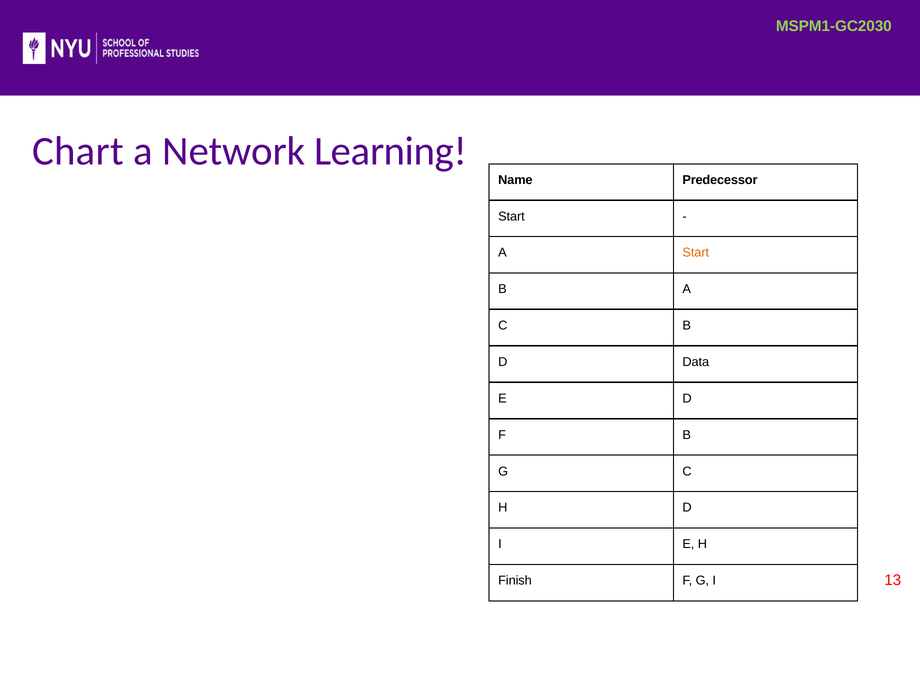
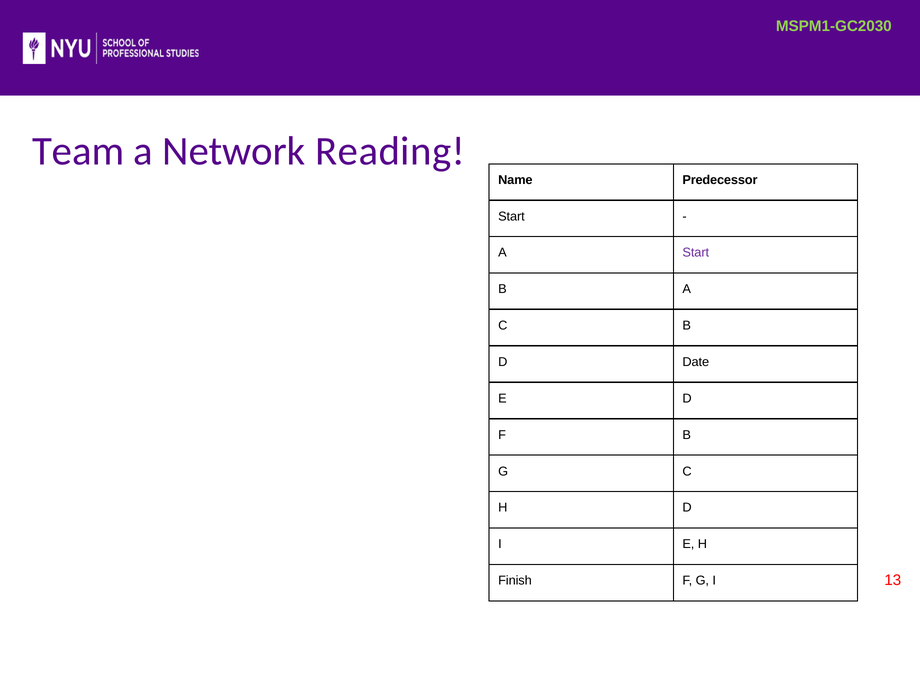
Chart: Chart -> Team (78, 151)
Learning: Learning -> Reading (390, 151)
Start colour: orange -> purple (696, 252)
Data: Data -> Date (696, 362)
